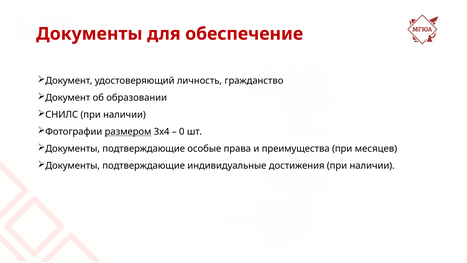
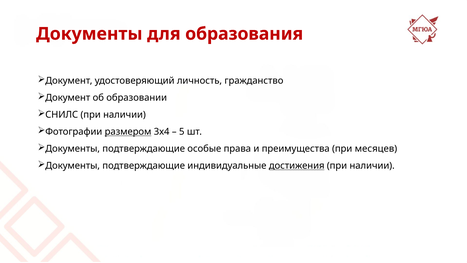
обеспечение: обеспечение -> образования (244, 34)
0: 0 -> 5 (182, 132)
достижения underline: none -> present (297, 166)
